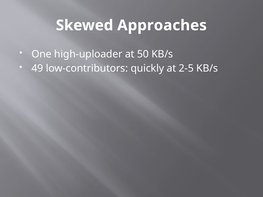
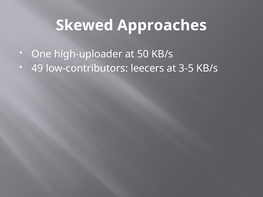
quickly: quickly -> leecers (147, 69)
2-5: 2-5 -> 3-5 (186, 69)
